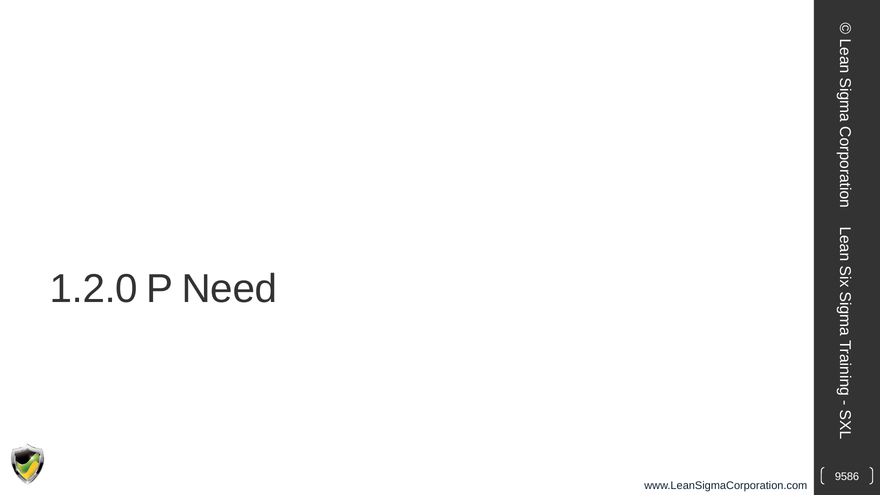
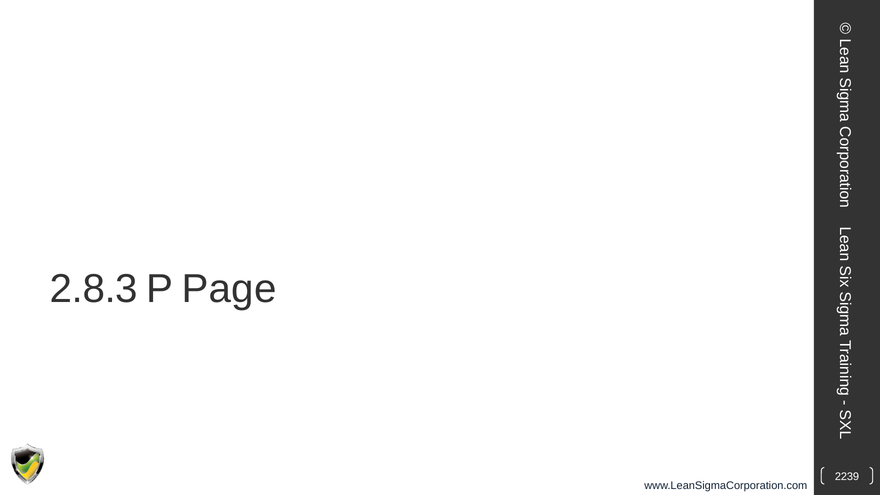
1.2.0: 1.2.0 -> 2.8.3 (94, 289)
Need: Need -> Page (229, 289)
9586: 9586 -> 2239 (847, 477)
